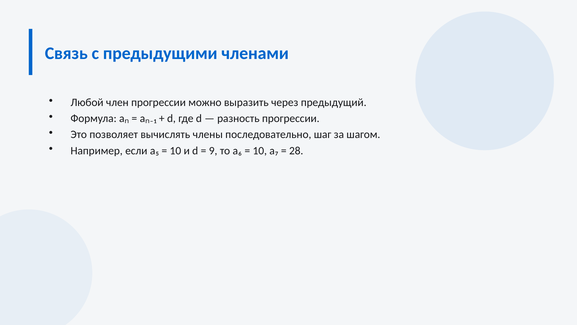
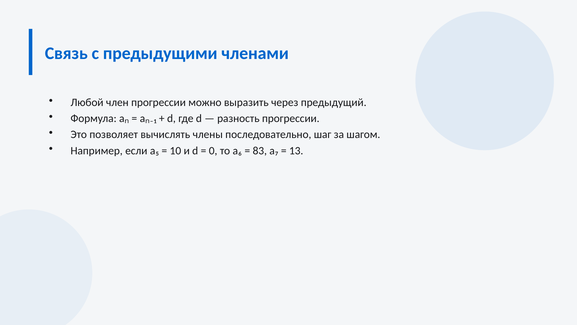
9: 9 -> 0 (213, 150)
10: 10 -> 83 (260, 150)
28: 28 -> 13 (296, 150)
